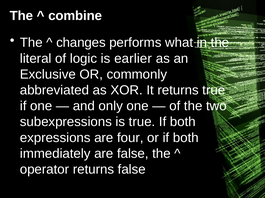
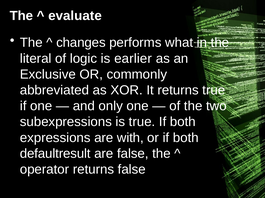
combine: combine -> evaluate (75, 16)
four: four -> with (130, 138)
immediately: immediately -> defaultresult (55, 154)
